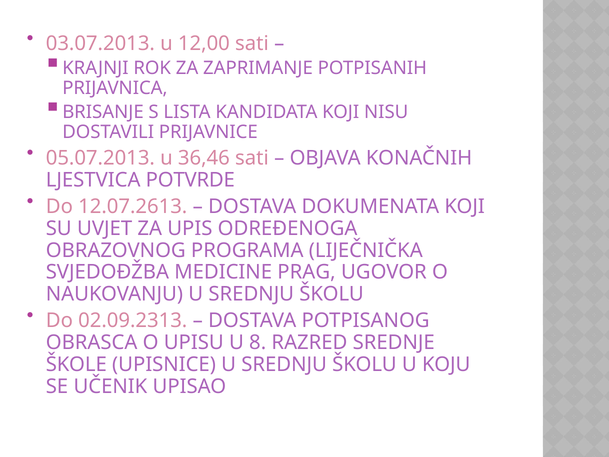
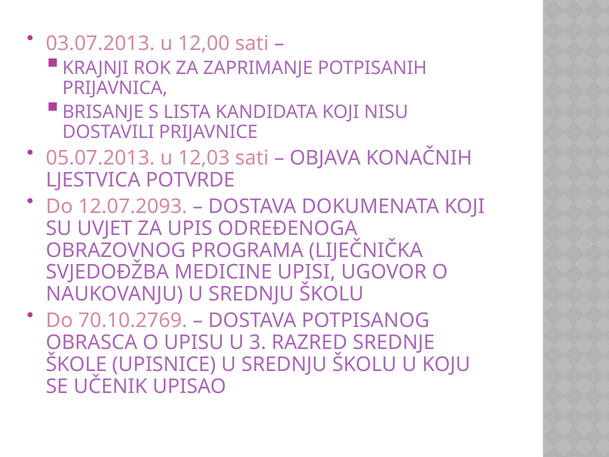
36,46: 36,46 -> 12,03 (204, 158)
12.07.2613: 12.07.2613 -> 12.07.2093 (133, 206)
PRAG: PRAG -> UPISI (306, 272)
02.09.2313: 02.09.2313 -> 70.10.2769 (133, 320)
8: 8 -> 3 (258, 342)
